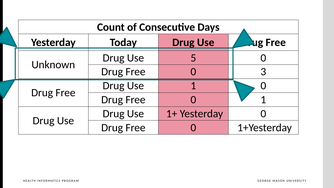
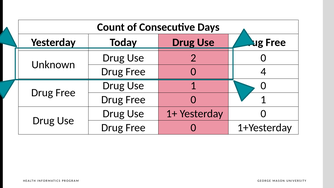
5: 5 -> 2 (193, 58)
0 3: 3 -> 4 (263, 72)
